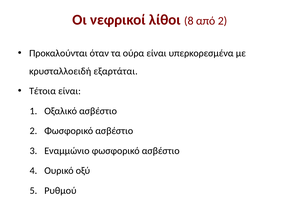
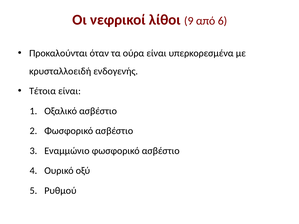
8: 8 -> 9 (189, 21)
από 2: 2 -> 6 (223, 21)
εξαρτάται: εξαρτάται -> ενδογενής (116, 71)
